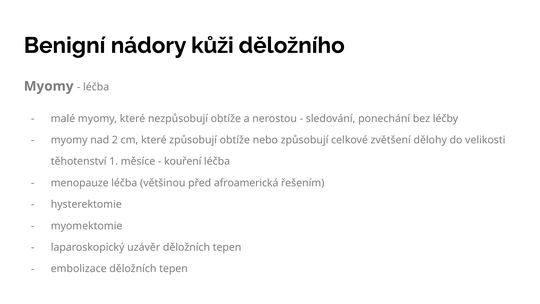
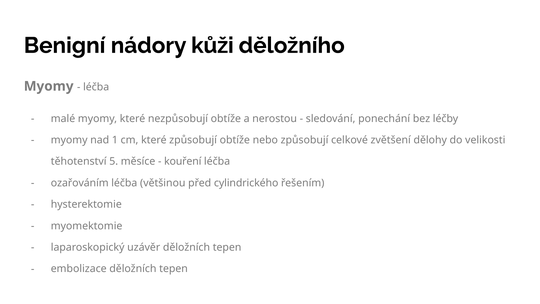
2: 2 -> 1 (115, 140)
1: 1 -> 5 (114, 161)
menopauze: menopauze -> ozařováním (80, 183)
afroamerická: afroamerická -> cylindrického (246, 183)
